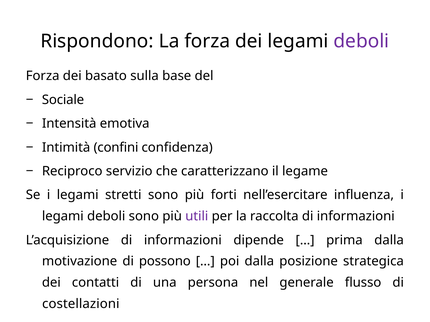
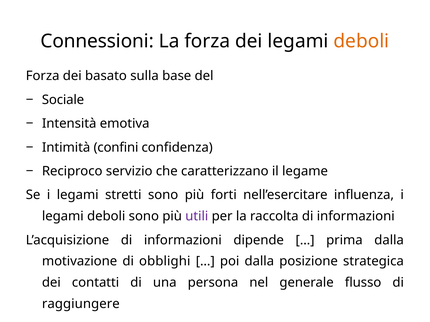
Rispondono: Rispondono -> Connessioni (97, 41)
deboli colour: purple -> orange (361, 41)
possono: possono -> obblighi (165, 262)
costellazioni: costellazioni -> raggiungere (81, 304)
